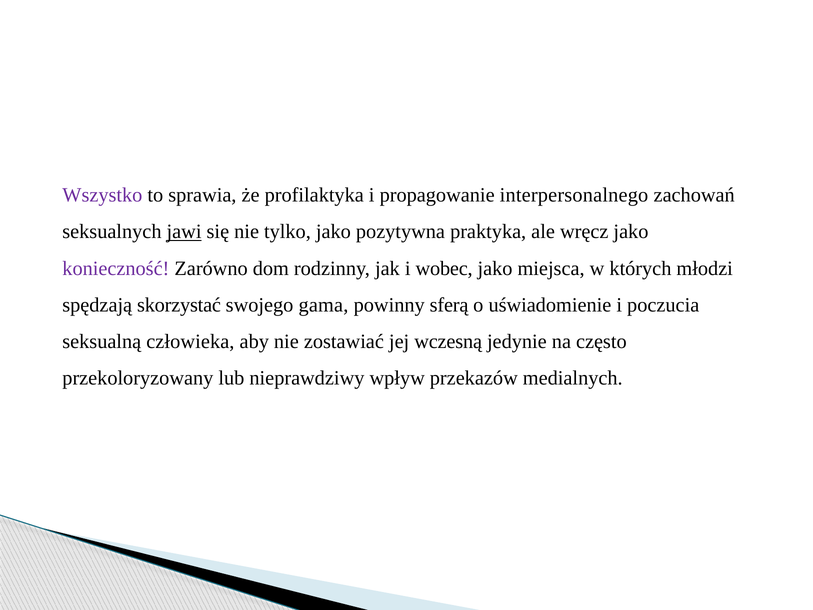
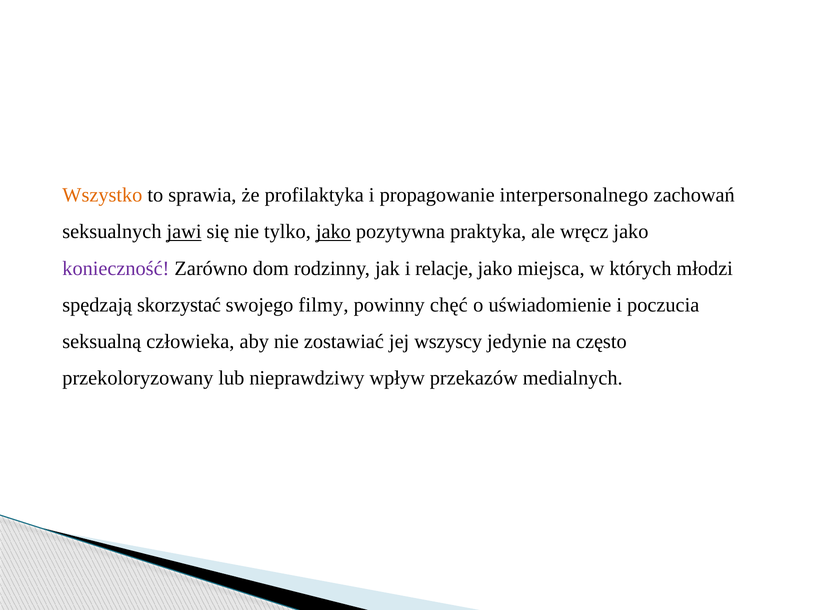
Wszystko colour: purple -> orange (102, 195)
jako underline: none -> present (333, 232)
wobec: wobec -> relacje (444, 268)
gama: gama -> filmy (323, 305)
sferą: sferą -> chęć (449, 305)
wczesną: wczesną -> wszyscy (448, 341)
